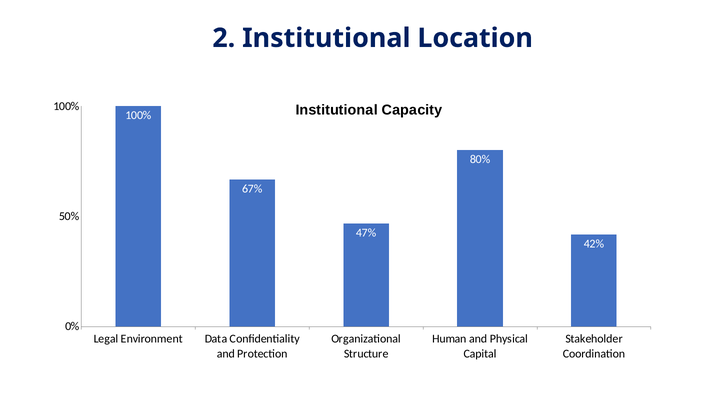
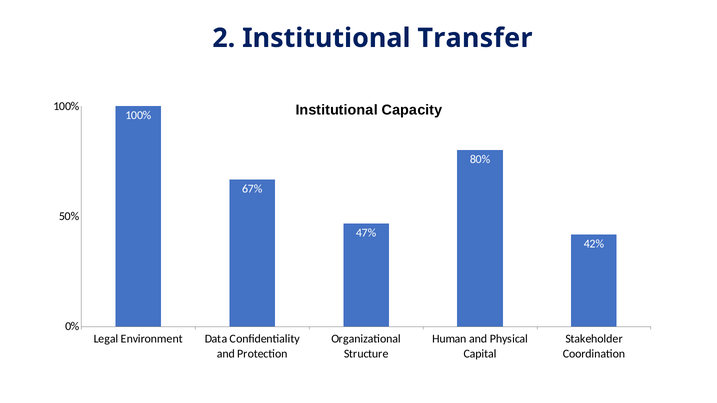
Location: Location -> Transfer (475, 38)
